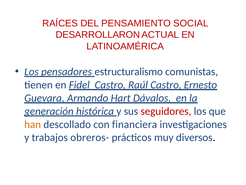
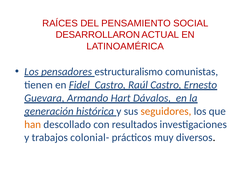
seguidores colour: red -> orange (166, 111)
financiera: financiera -> resultados (135, 124)
obreros-: obreros- -> colonial- (90, 137)
